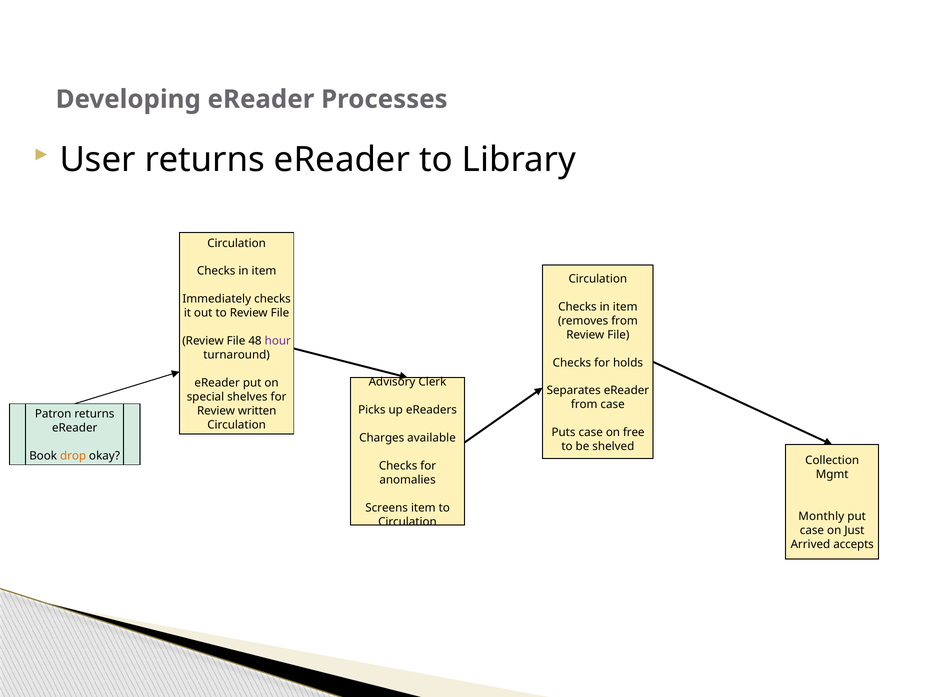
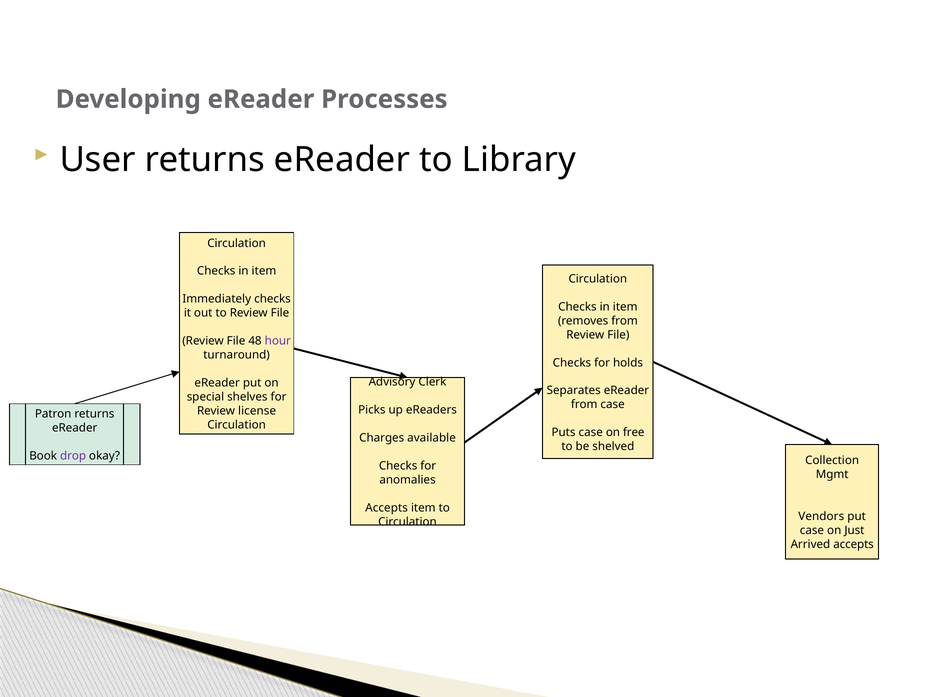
written: written -> license (257, 411)
drop colour: orange -> purple (73, 456)
Screens: Screens -> Accepts (387, 508)
Monthly: Monthly -> Vendors (821, 517)
